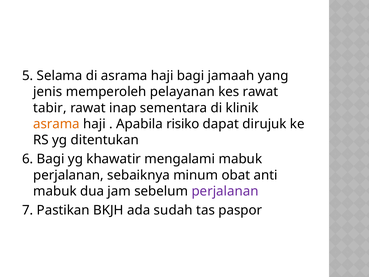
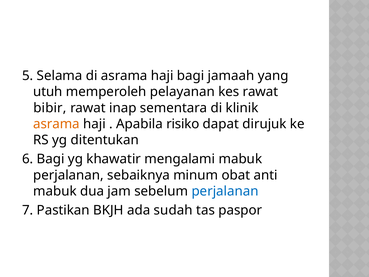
jenis: jenis -> utuh (48, 92)
tabir: tabir -> bibir (50, 108)
perjalanan colour: purple -> blue (225, 191)
